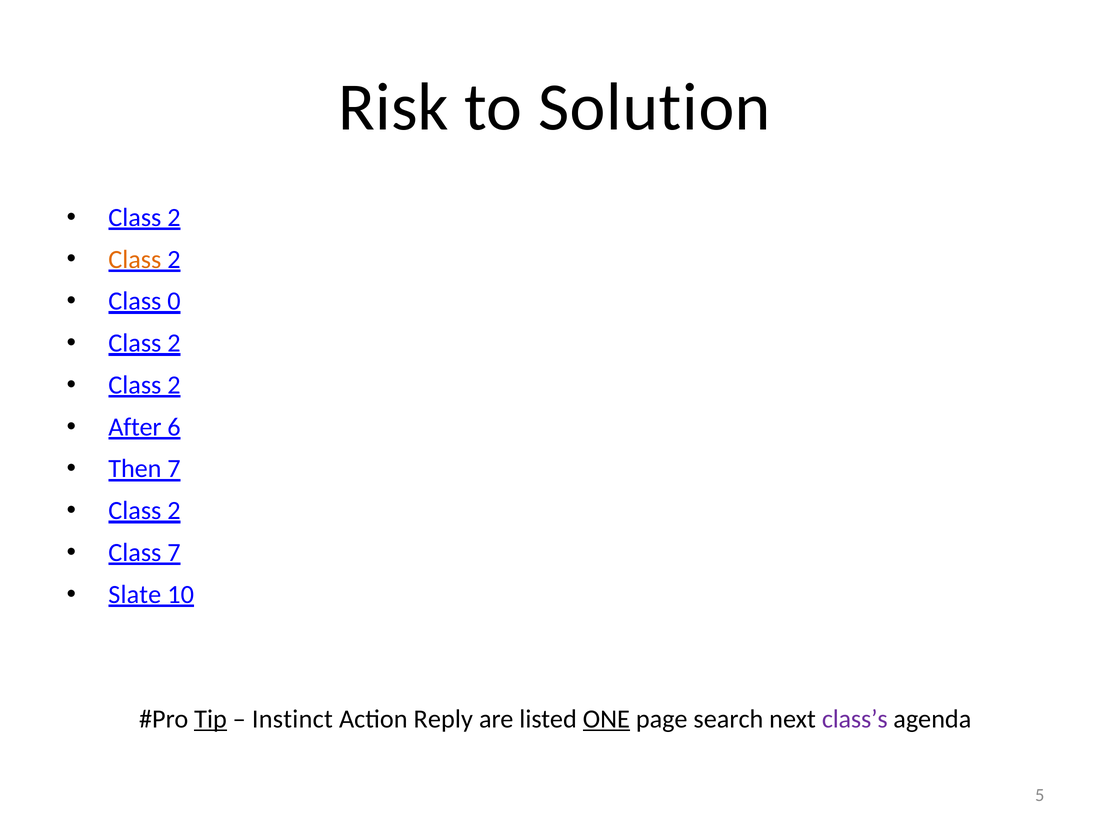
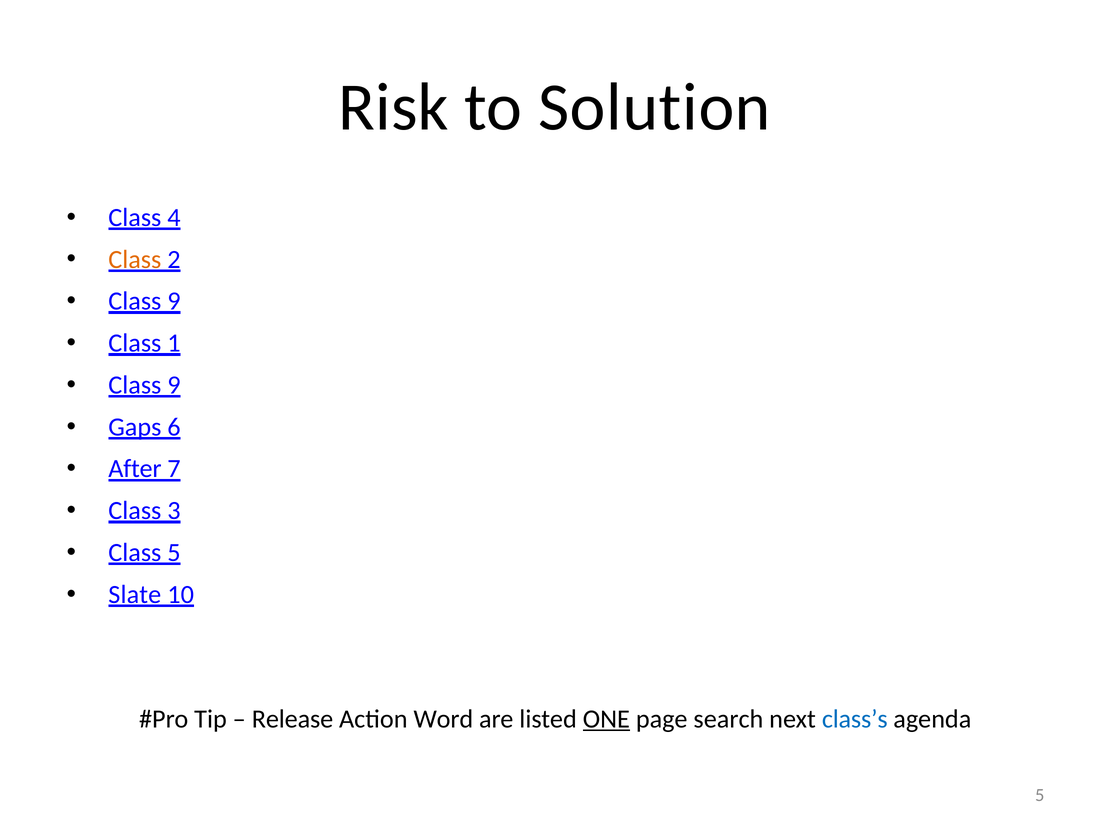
2: 2 -> 4 (174, 218)
0: 0 -> 9 (174, 301)
2: 2 -> 1 (174, 343)
2: 2 -> 9 (174, 385)
After: After -> Gaps (135, 427)
Then: Then -> After (135, 469)
2: 2 -> 3 (174, 511)
Class 7: 7 -> 5 (174, 553)
Tip underline: present -> none (211, 719)
Instinct: Instinct -> Release (293, 719)
Reply: Reply -> Word (443, 719)
class’s colour: purple -> blue (855, 719)
